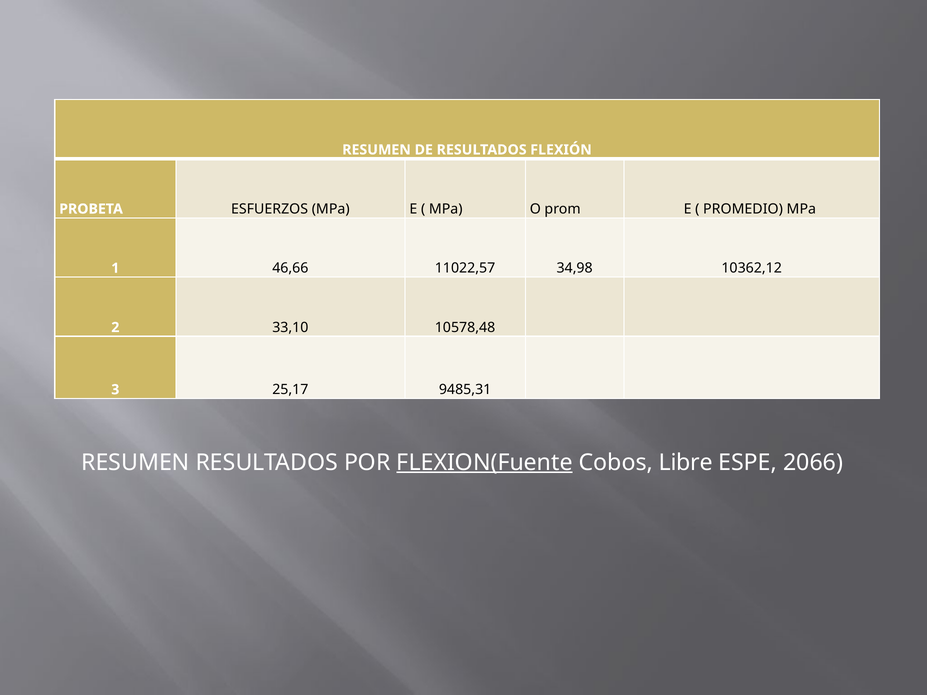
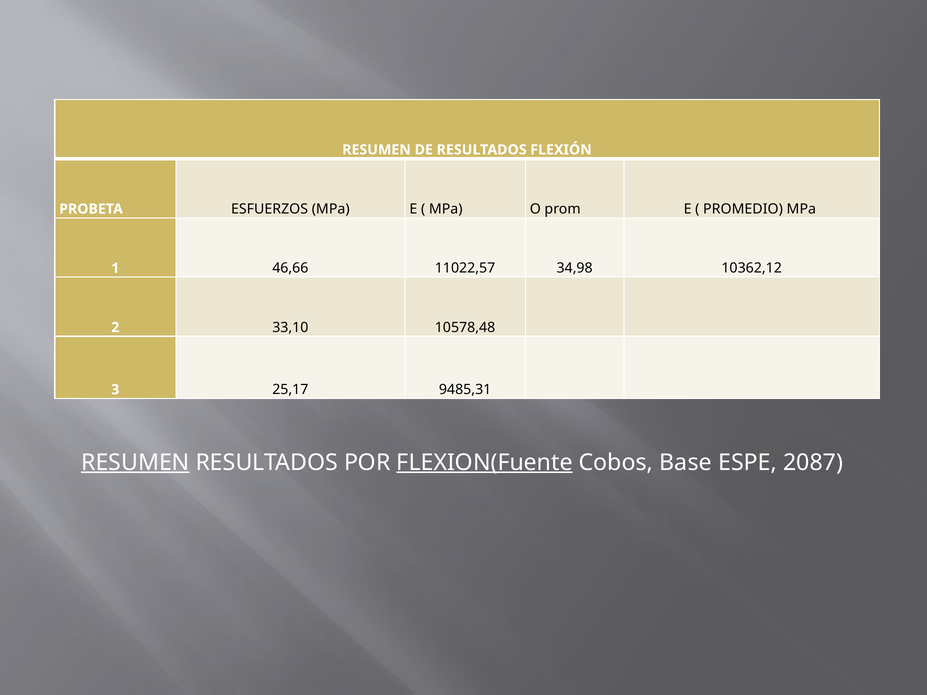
RESUMEN underline: none -> present (135, 463)
Libre: Libre -> Base (686, 463)
2066: 2066 -> 2087 (813, 463)
